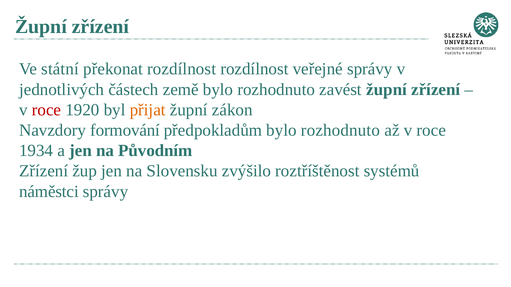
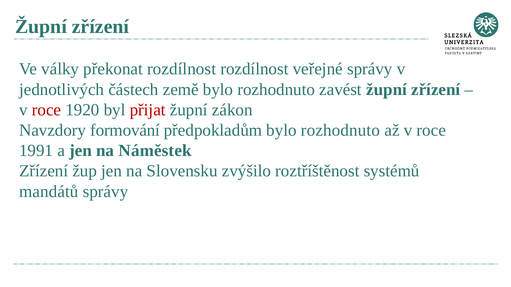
státní: státní -> války (60, 69)
přijat colour: orange -> red (148, 110)
1934: 1934 -> 1991 (36, 151)
Původním: Původním -> Náměstek (155, 151)
náměstci: náměstci -> mandátů (49, 192)
